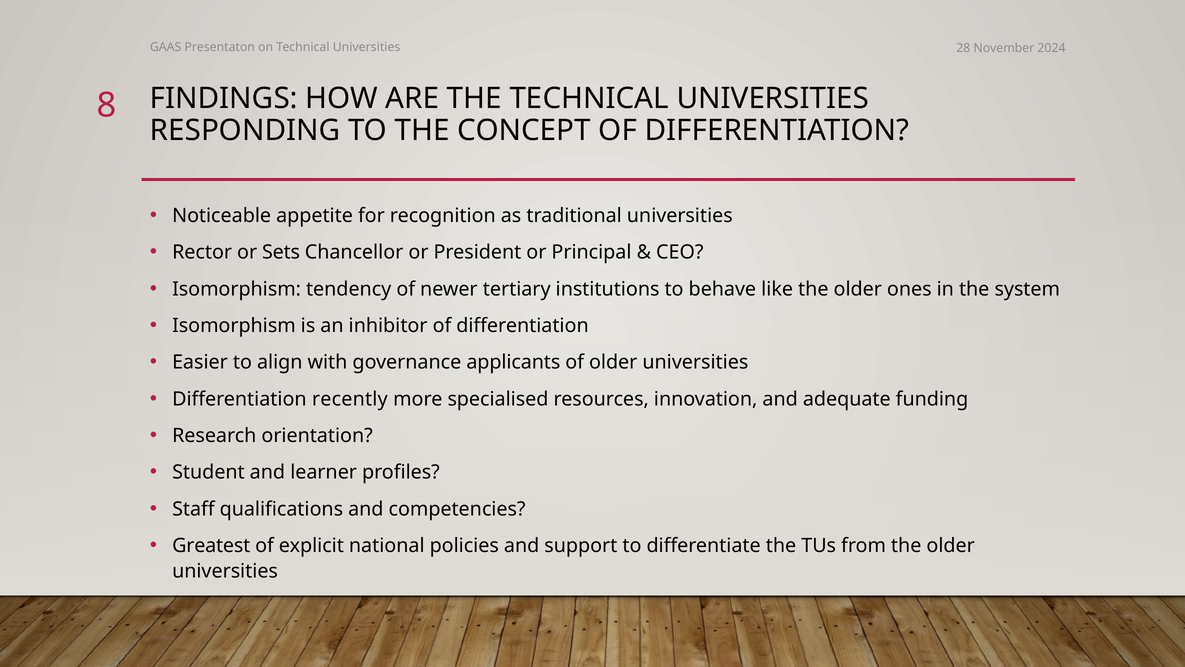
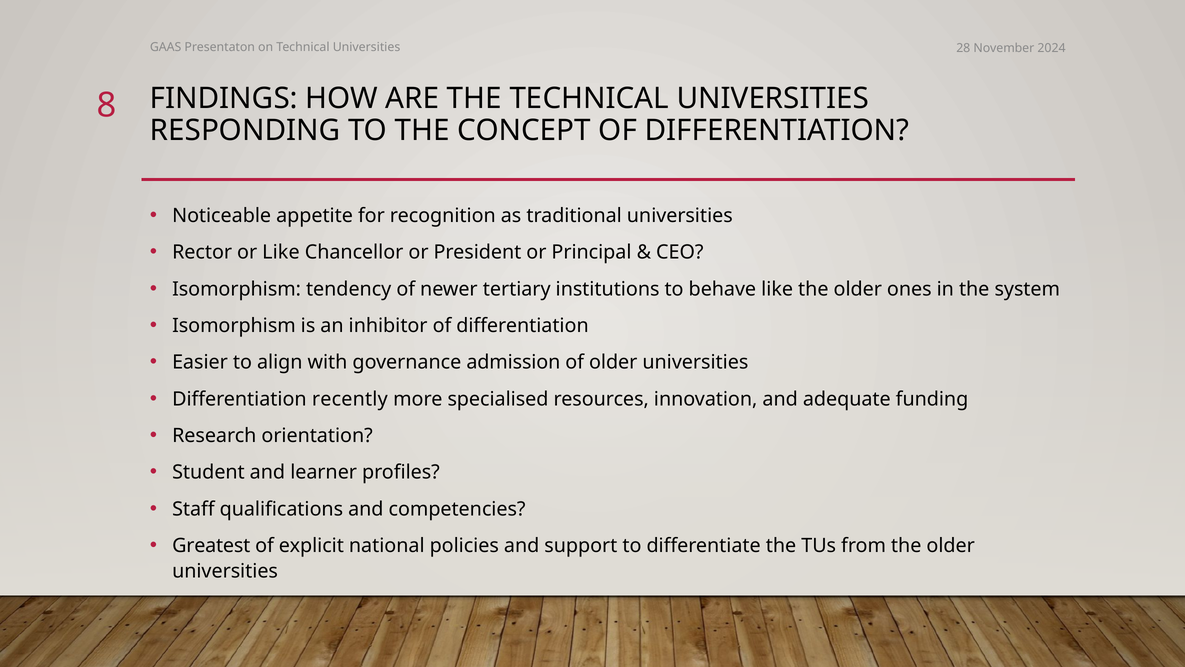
or Sets: Sets -> Like (281, 252)
applicants: applicants -> admission (513, 362)
